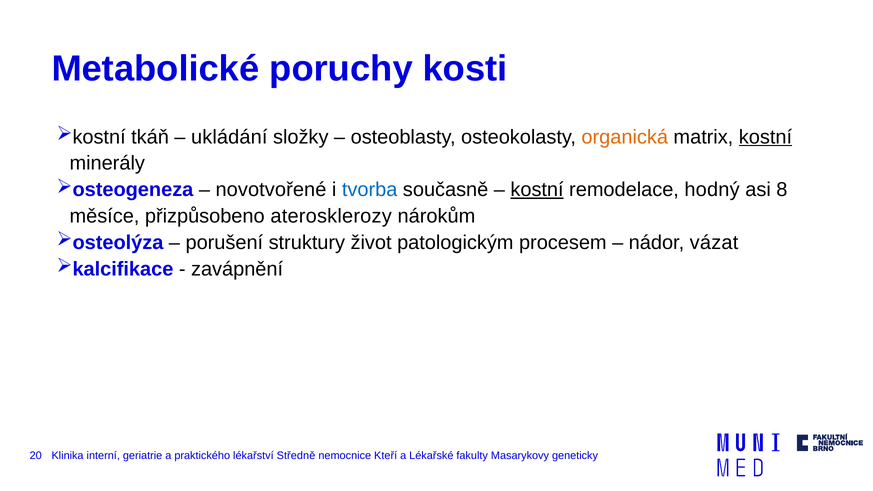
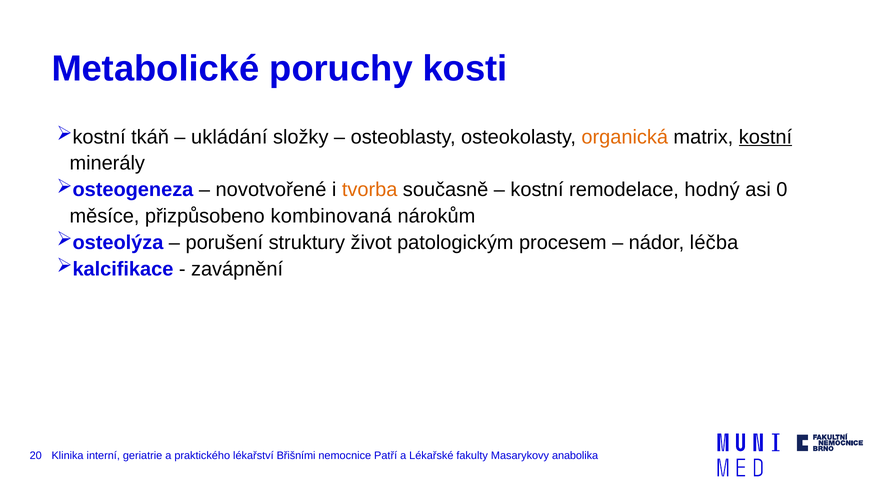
tvorba colour: blue -> orange (370, 190)
kostní underline: present -> none (537, 190)
8: 8 -> 0 (782, 190)
aterosklerozy: aterosklerozy -> kombinovaná (331, 216)
vázat: vázat -> léčba (714, 243)
Středně: Středně -> Břišními (296, 456)
Kteří: Kteří -> Patří (386, 456)
geneticky: geneticky -> anabolika (575, 456)
